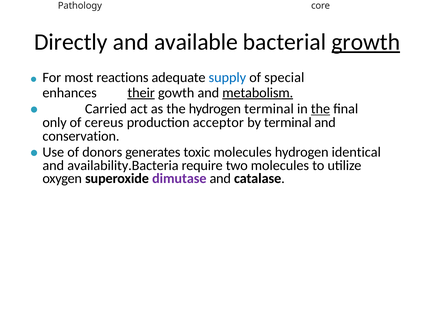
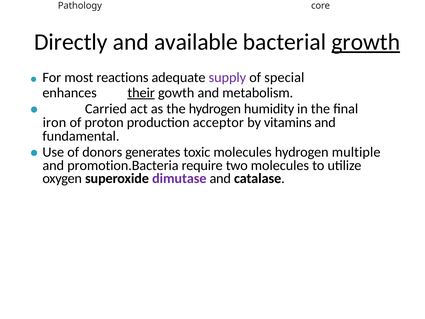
supply colour: blue -> purple (227, 77)
metabolism underline: present -> none (258, 93)
hydrogen terminal: terminal -> humidity (269, 109)
the underline: present -> none (320, 109)
only: only -> iron (54, 122)
cereus: cereus -> proton (104, 122)
by terminal: terminal -> vitamins (288, 122)
conservation: conservation -> fundamental (81, 136)
identical: identical -> multiple (356, 152)
availability.Bacteria: availability.Bacteria -> promotion.Bacteria (123, 165)
